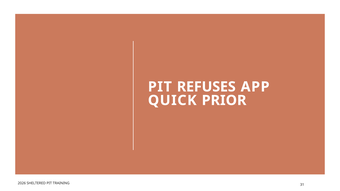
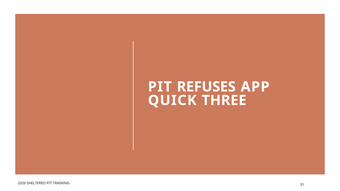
PRIOR: PRIOR -> THREE (224, 100)
